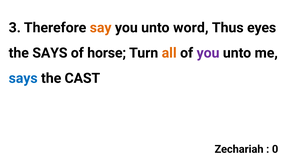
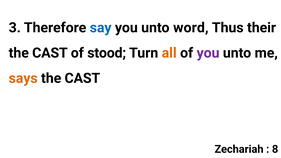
say colour: orange -> blue (101, 28)
eyes: eyes -> their (262, 28)
SAYS: SAYS -> CAST (50, 53)
horse: horse -> stood (107, 53)
says colour: blue -> orange (23, 78)
0: 0 -> 8 (275, 149)
